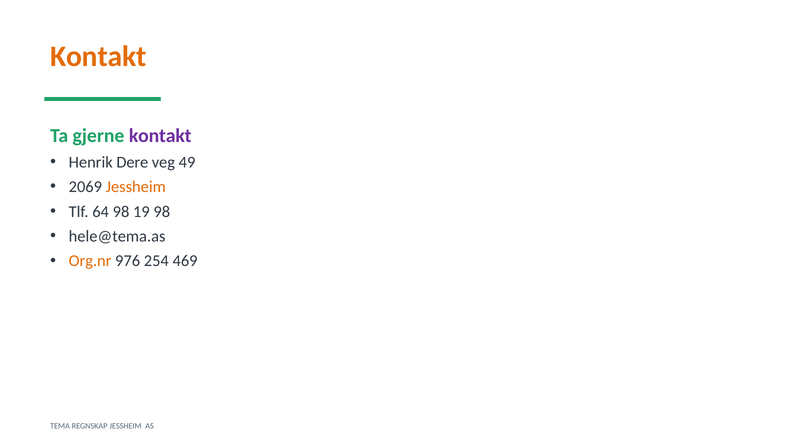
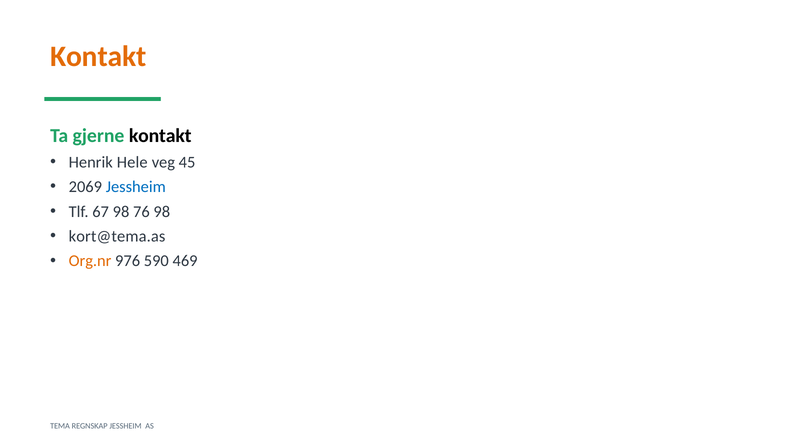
kontakt colour: purple -> black (160, 136)
Dere: Dere -> Hele (132, 162)
49: 49 -> 45 (187, 162)
Jessheim colour: orange -> blue (136, 187)
64: 64 -> 67 (101, 212)
19: 19 -> 76 (141, 212)
hele@tema.as: hele@tema.as -> kort@tema.as (117, 236)
254: 254 -> 590 (156, 261)
